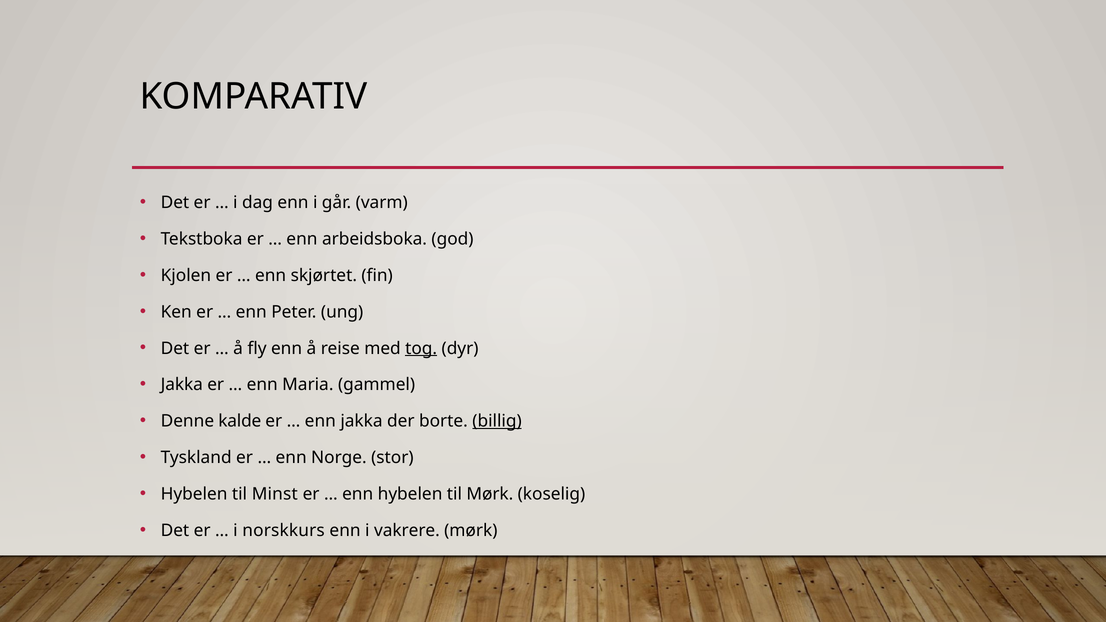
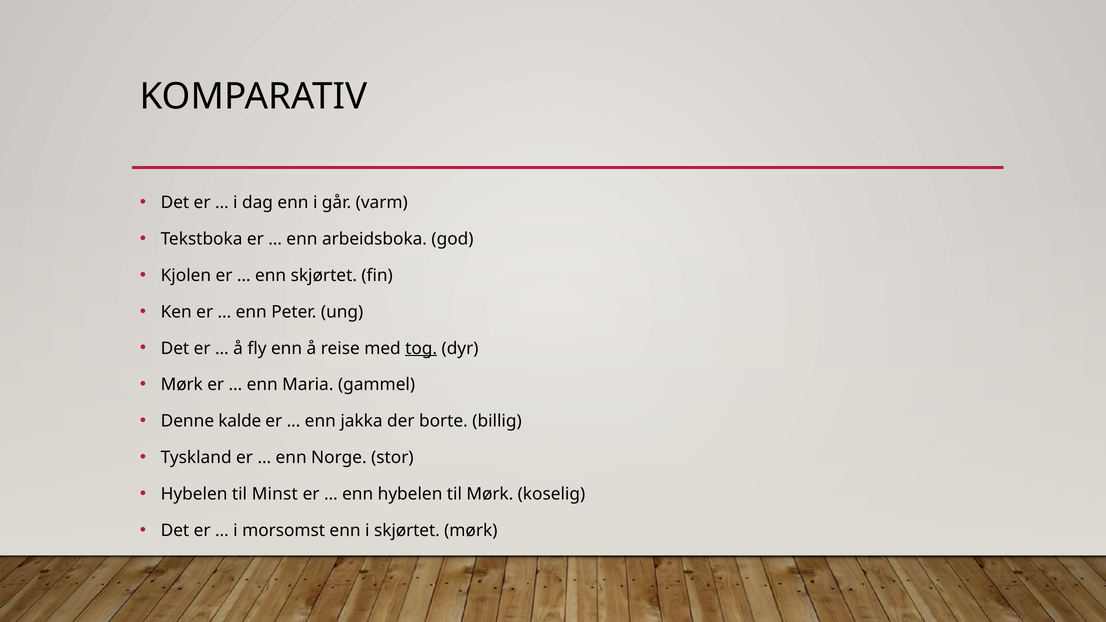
Jakka: Jakka -> Mørk (182, 385)
billig underline: present -> none (497, 421)
norskkurs: norskkurs -> morsomst (284, 530)
i vakrere: vakrere -> skjørtet (407, 530)
